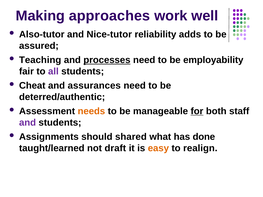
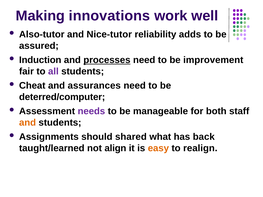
approaches: approaches -> innovations (109, 16)
Teaching: Teaching -> Induction (40, 60)
employability: employability -> improvement (213, 60)
deterred/authentic: deterred/authentic -> deterred/computer (62, 97)
needs colour: orange -> purple (91, 111)
for underline: present -> none (197, 111)
and colour: purple -> orange (28, 123)
done: done -> back (204, 137)
draft: draft -> align (115, 148)
